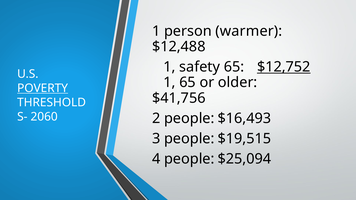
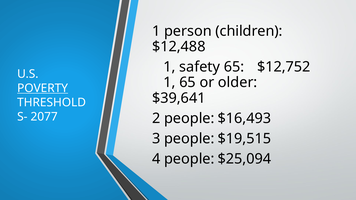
warmer: warmer -> children (249, 31)
$12,752 underline: present -> none (284, 67)
$41,756: $41,756 -> $39,641 (179, 98)
2060: 2060 -> 2077 (44, 117)
